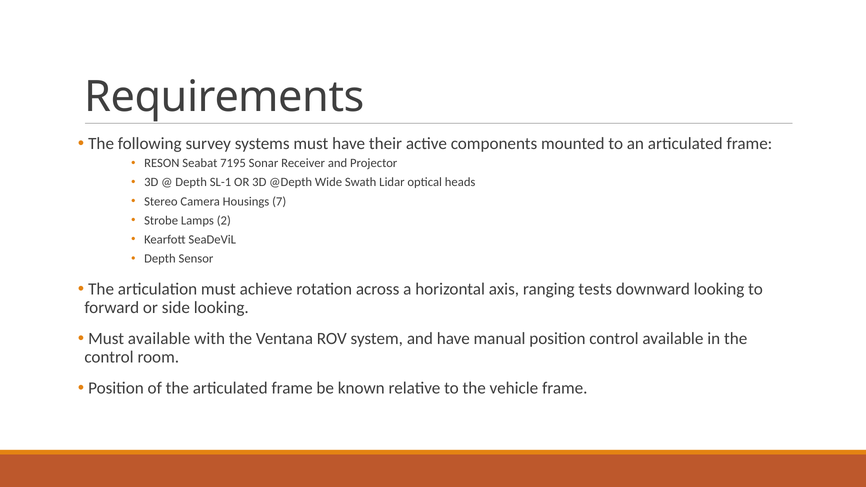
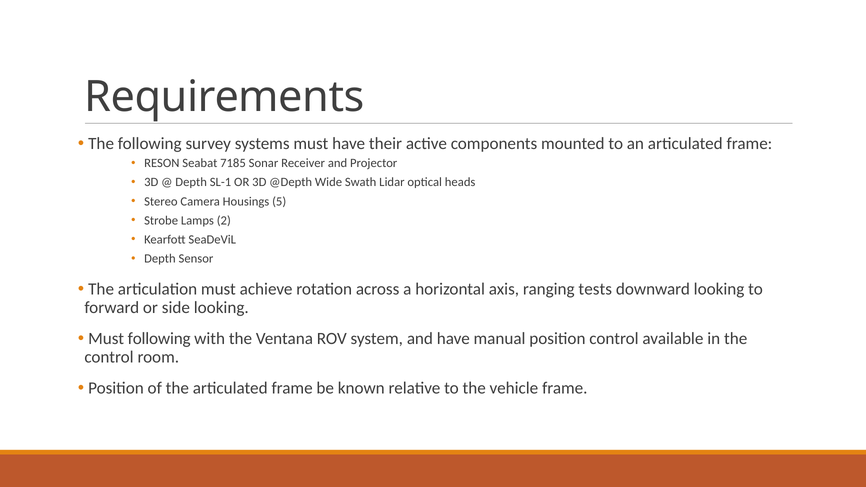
7195: 7195 -> 7185 (233, 163)
7: 7 -> 5 (279, 201)
Must available: available -> following (159, 339)
